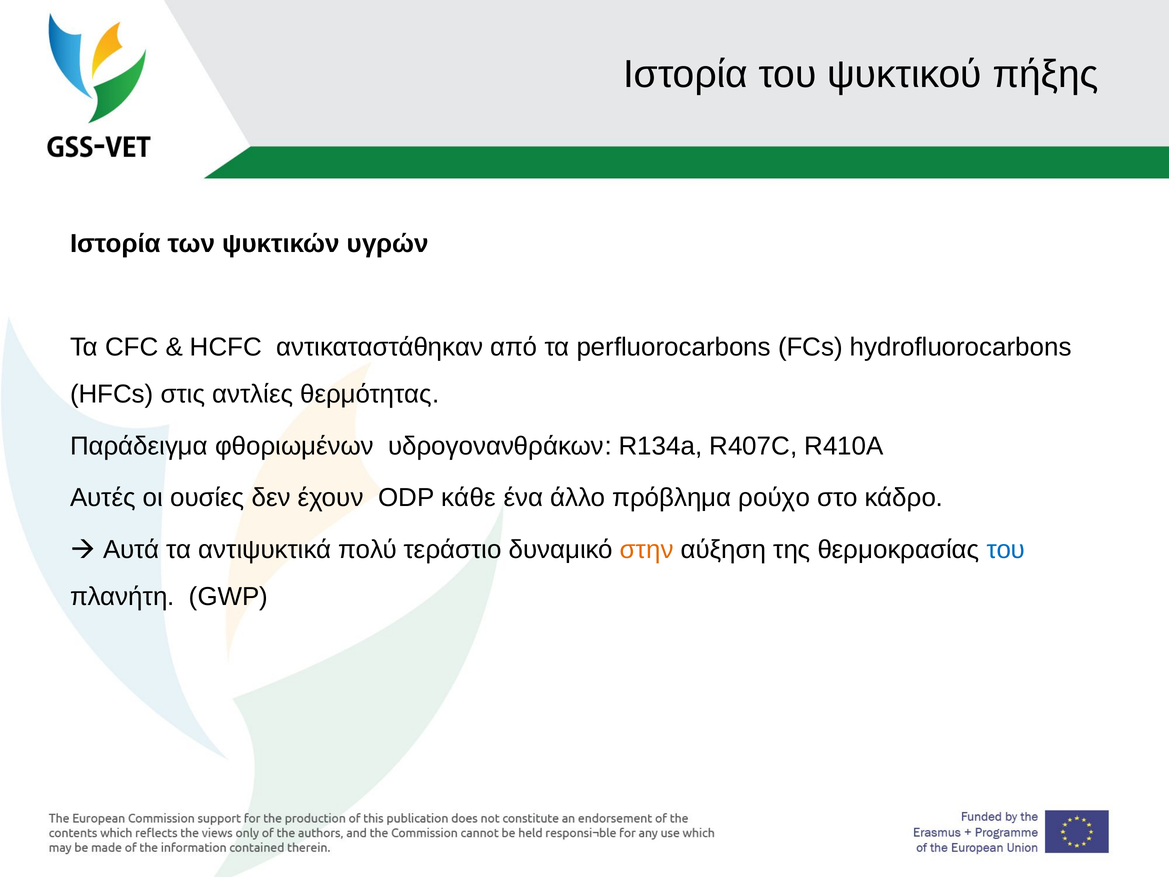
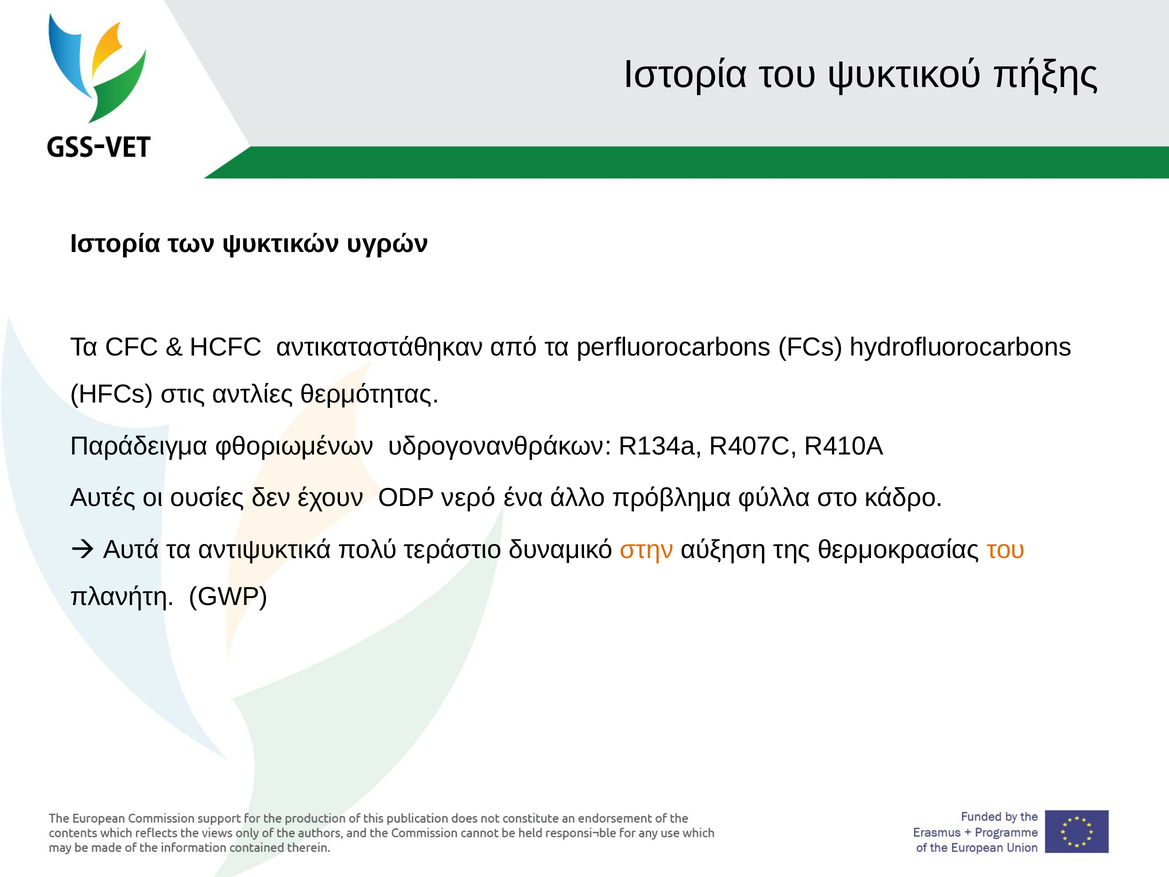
κάθε: κάθε -> νερό (469, 498)
ρούχο: ρούχο -> φύλλα (774, 498)
του colour: blue -> orange (1006, 550)
